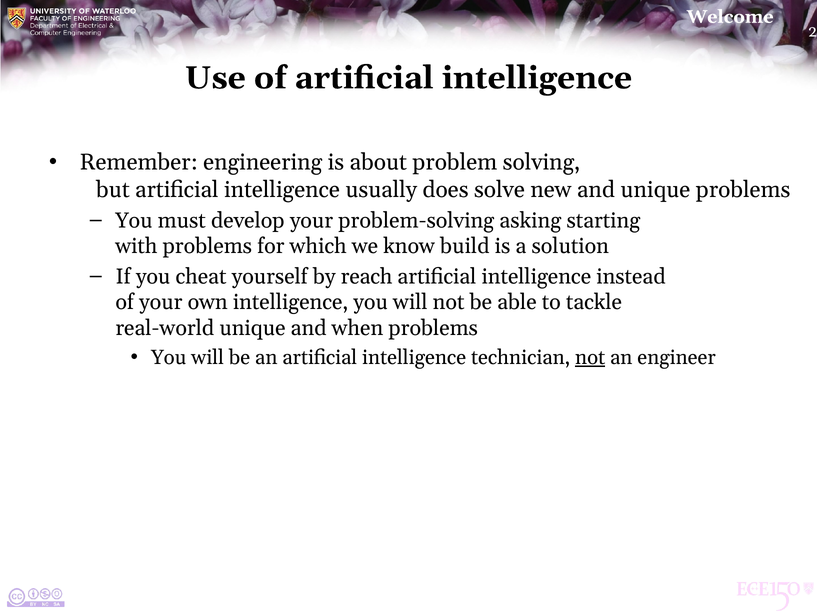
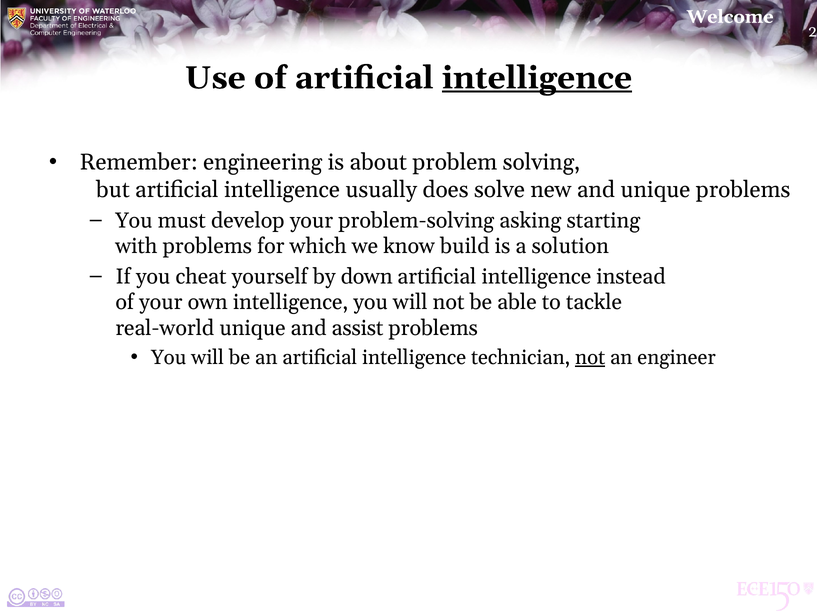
intelligence underline: none -> present (537, 78)
reach: reach -> down (367, 276)
when: when -> assist (358, 328)
